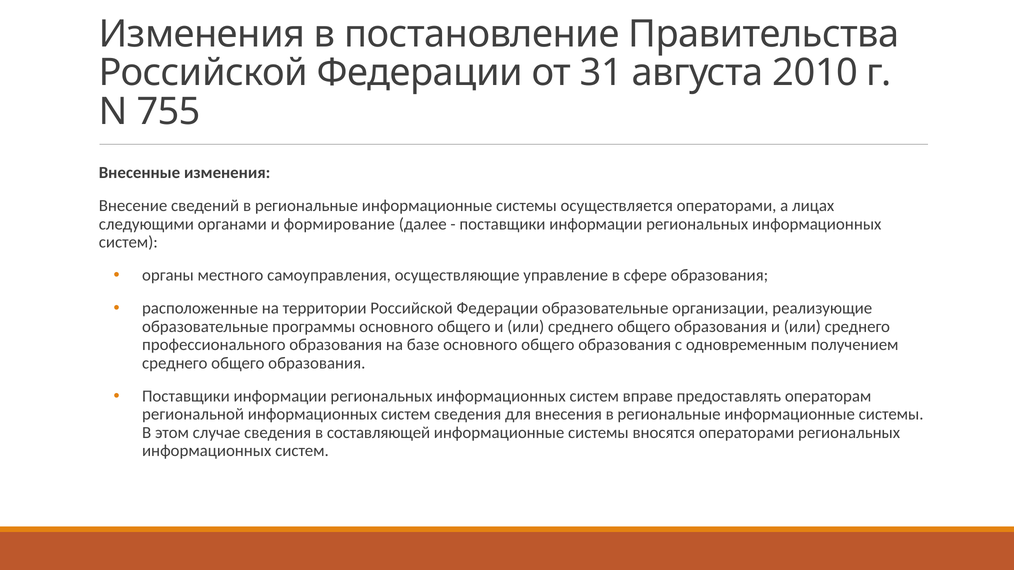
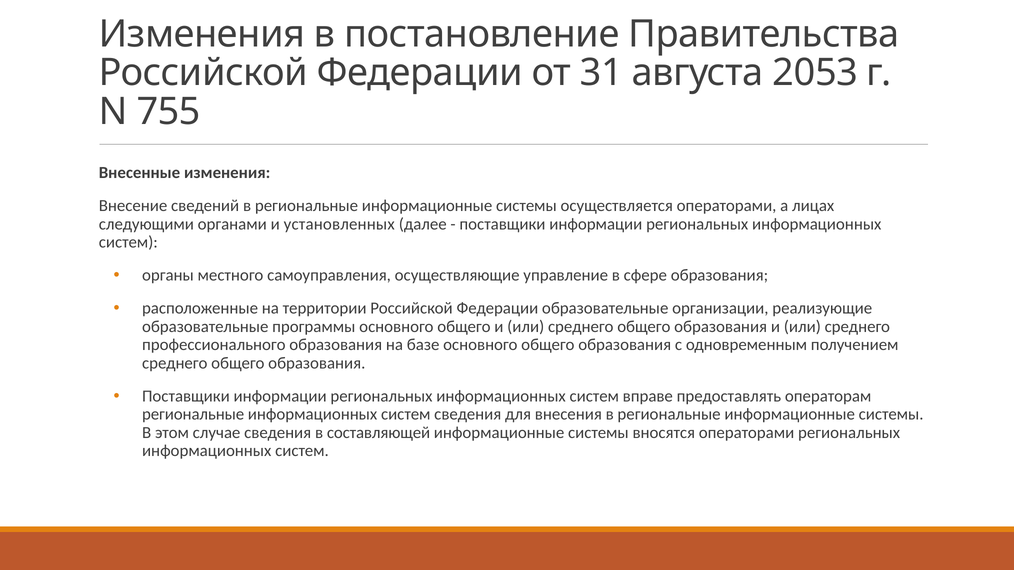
2010: 2010 -> 2053 (815, 73)
формирование: формирование -> установленных (339, 224)
региональной: региональной -> региональные (193, 415)
